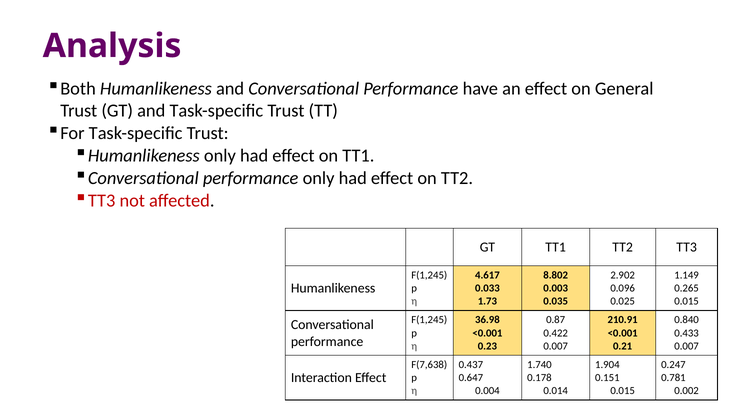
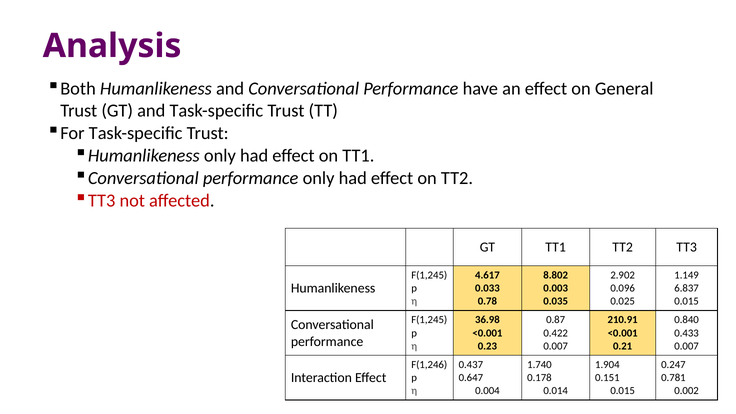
0.265: 0.265 -> 6.837 (687, 288)
1.73: 1.73 -> 0.78 (487, 301)
F(7,638: F(7,638 -> F(1,246 (429, 365)
